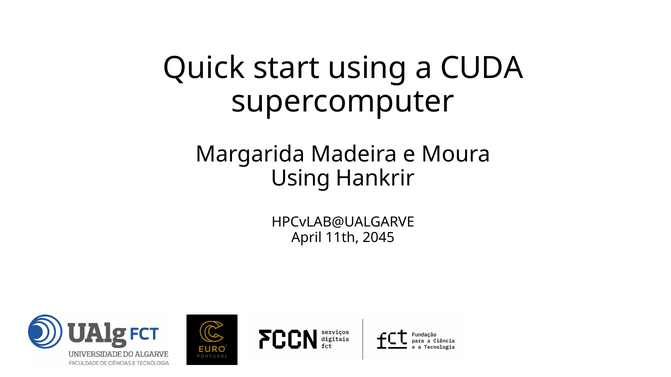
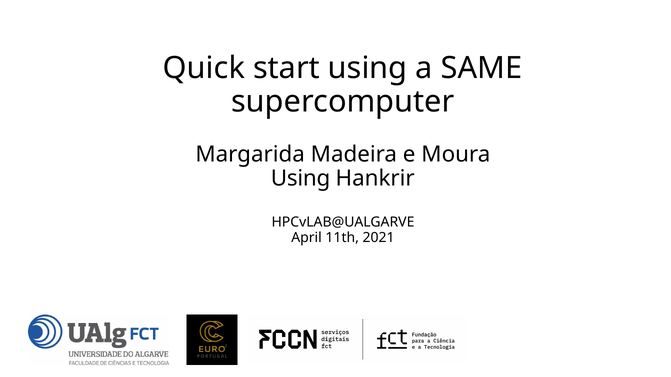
CUDA: CUDA -> SAME (482, 68)
2045: 2045 -> 2021 (379, 238)
